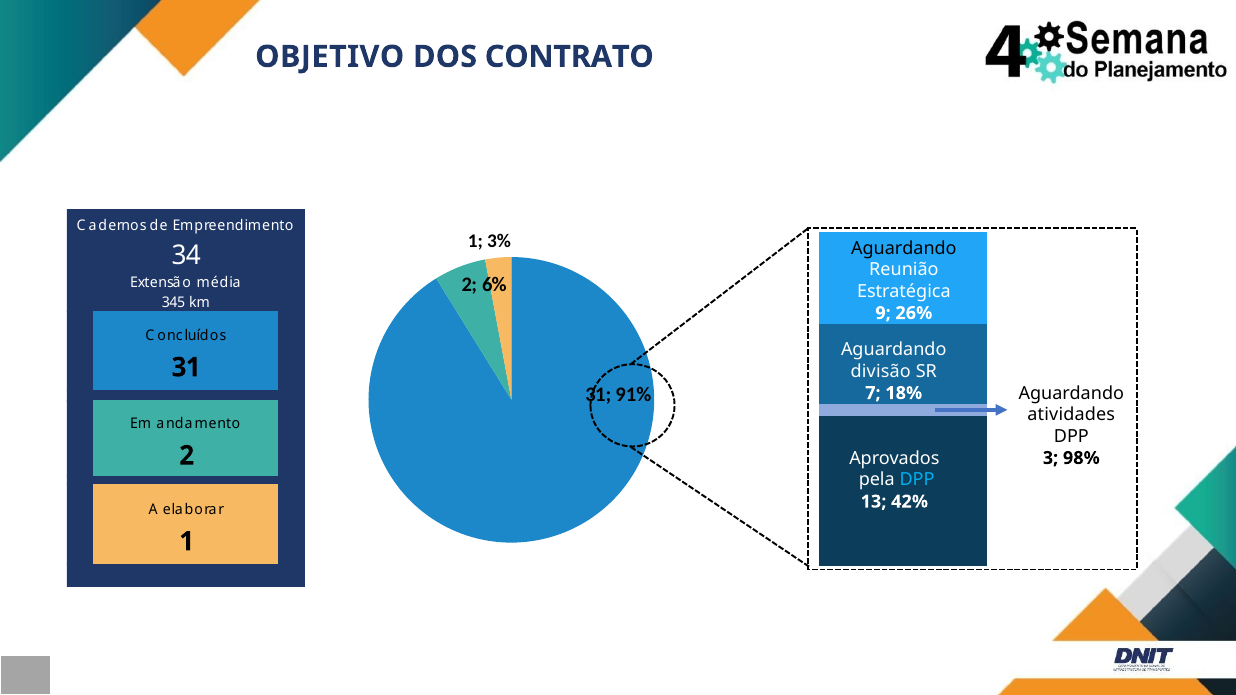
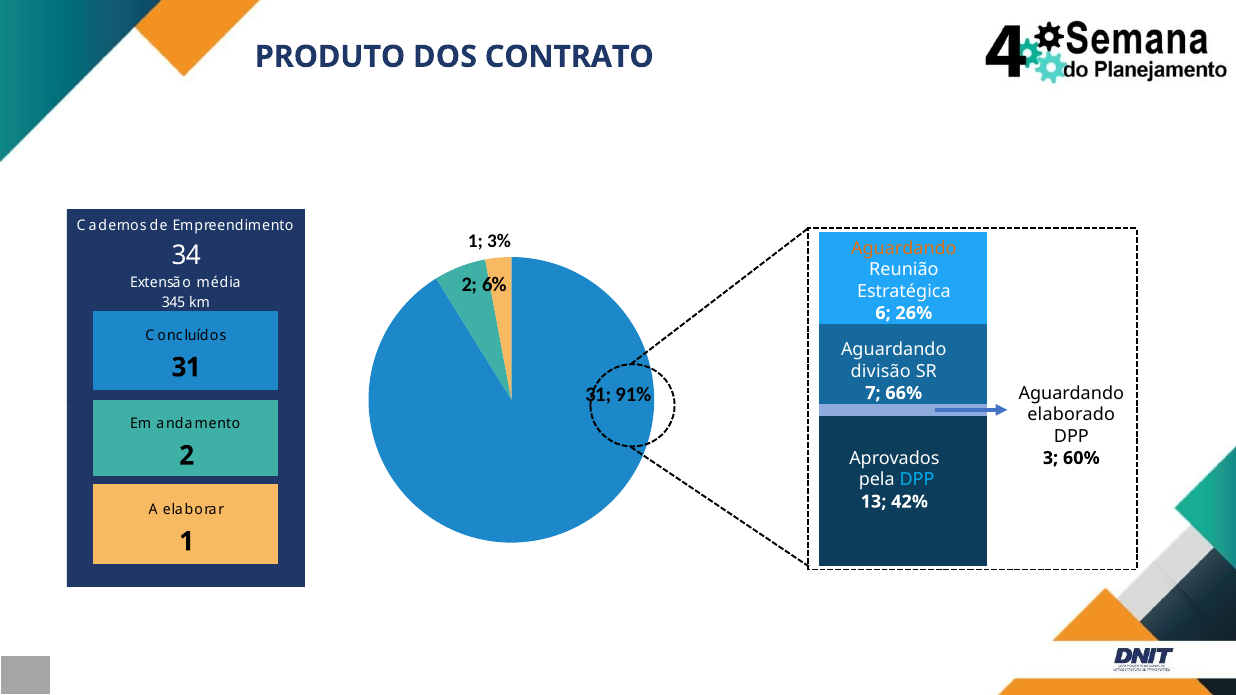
OBJETIVO: OBJETIVO -> PRODUTO (330, 57)
Aguardando colour: black -> orange (904, 248)
9: 9 -> 6 (883, 313)
18%: 18% -> 66% (904, 393)
atividades: atividades -> elaborado (1071, 415)
98%: 98% -> 60% (1081, 458)
